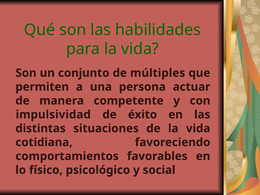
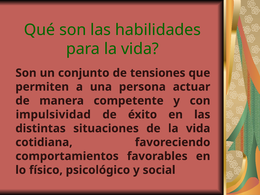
múltiples: múltiples -> tensiones (158, 73)
